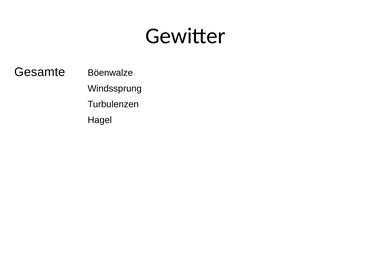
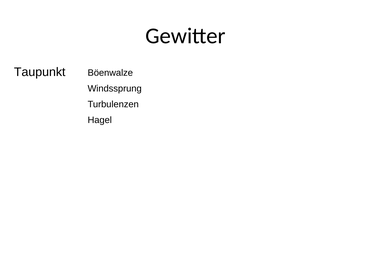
Gesamte: Gesamte -> Taupunkt (40, 72)
